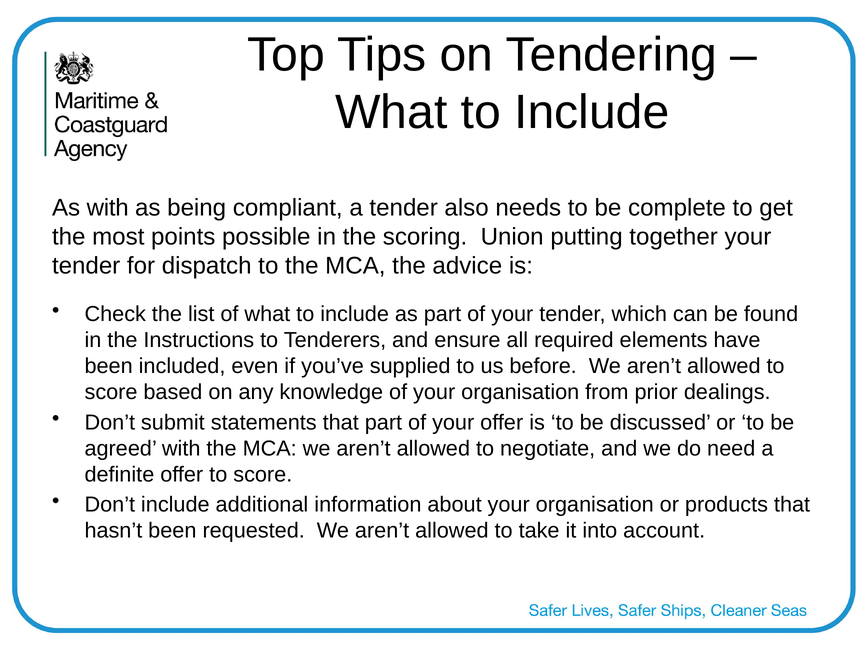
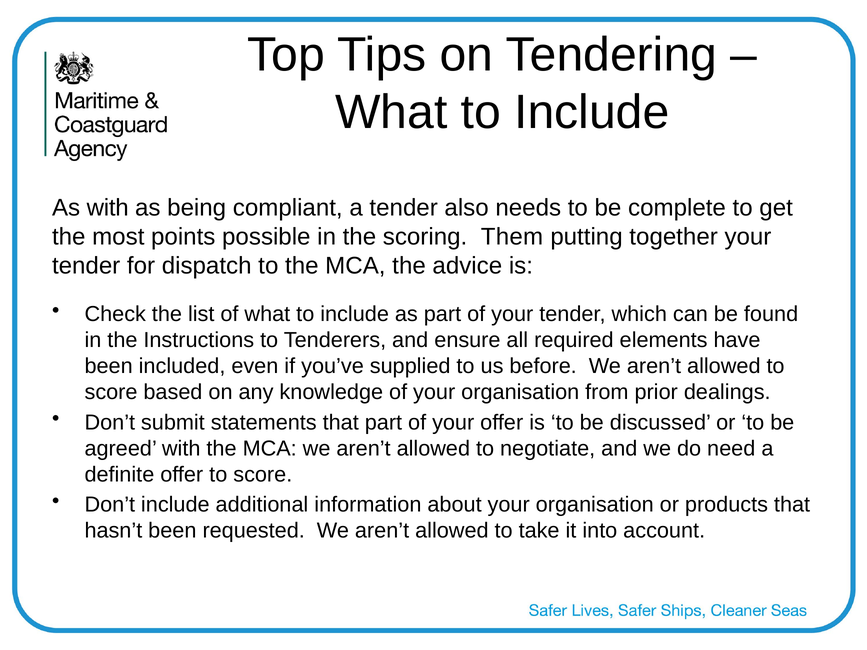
Union: Union -> Them (512, 237)
